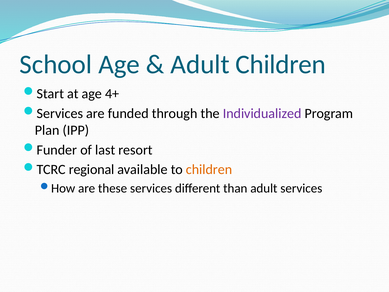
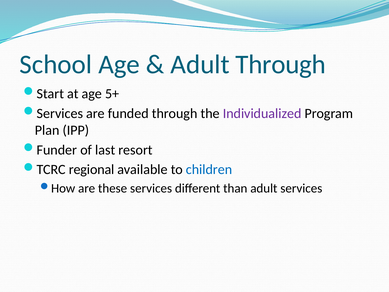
Adult Children: Children -> Through (281, 64)
4+: 4+ -> 5+ (112, 94)
children colour: orange -> blue (209, 169)
